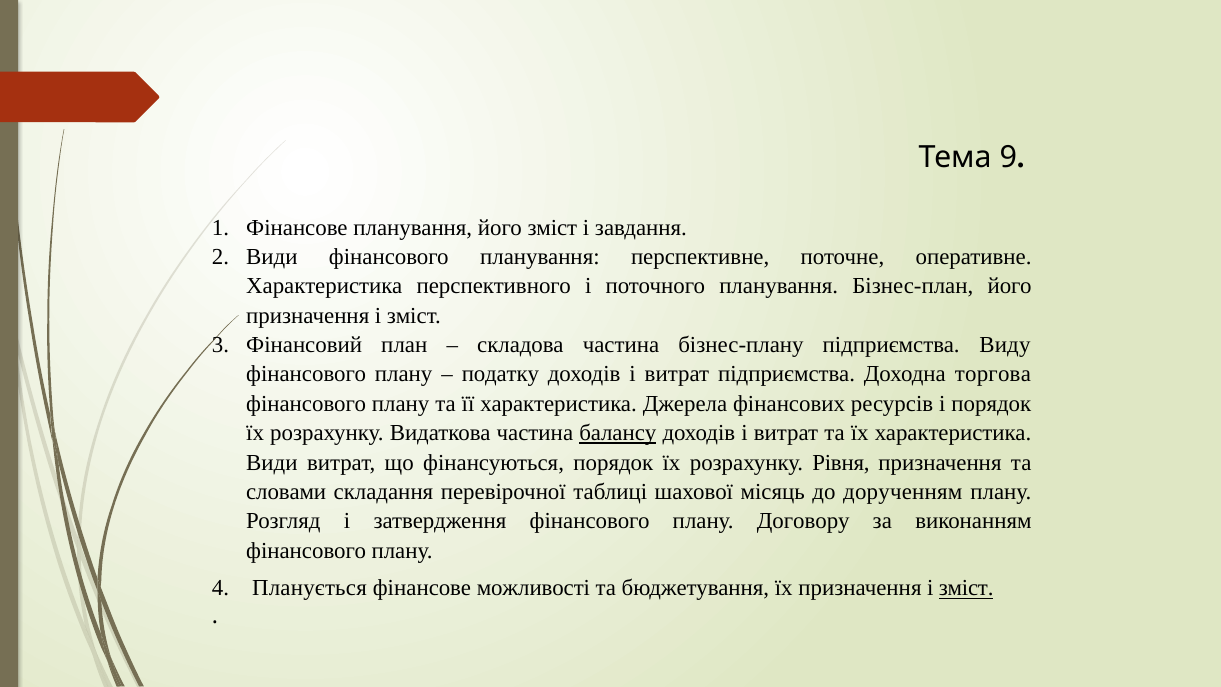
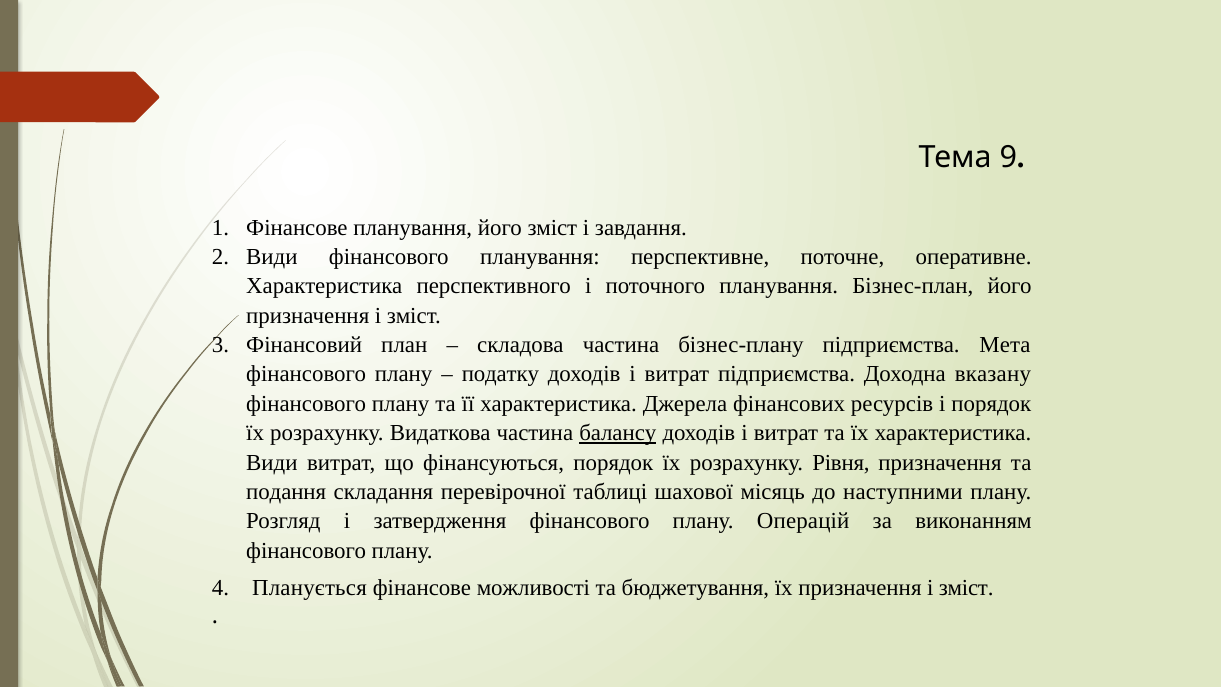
Виду: Виду -> Мета (1005, 345)
торгова: торгова -> вказану (993, 374)
словами: словами -> подання (286, 492)
дорученням: дорученням -> наступними (903, 492)
Договору: Договору -> Операцій (803, 521)
зміст underline: present -> none (966, 588)
